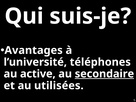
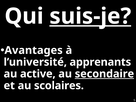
suis-je underline: none -> present (90, 16)
téléphones: téléphones -> apprenants (100, 62)
utilisées: utilisées -> scolaires (59, 86)
